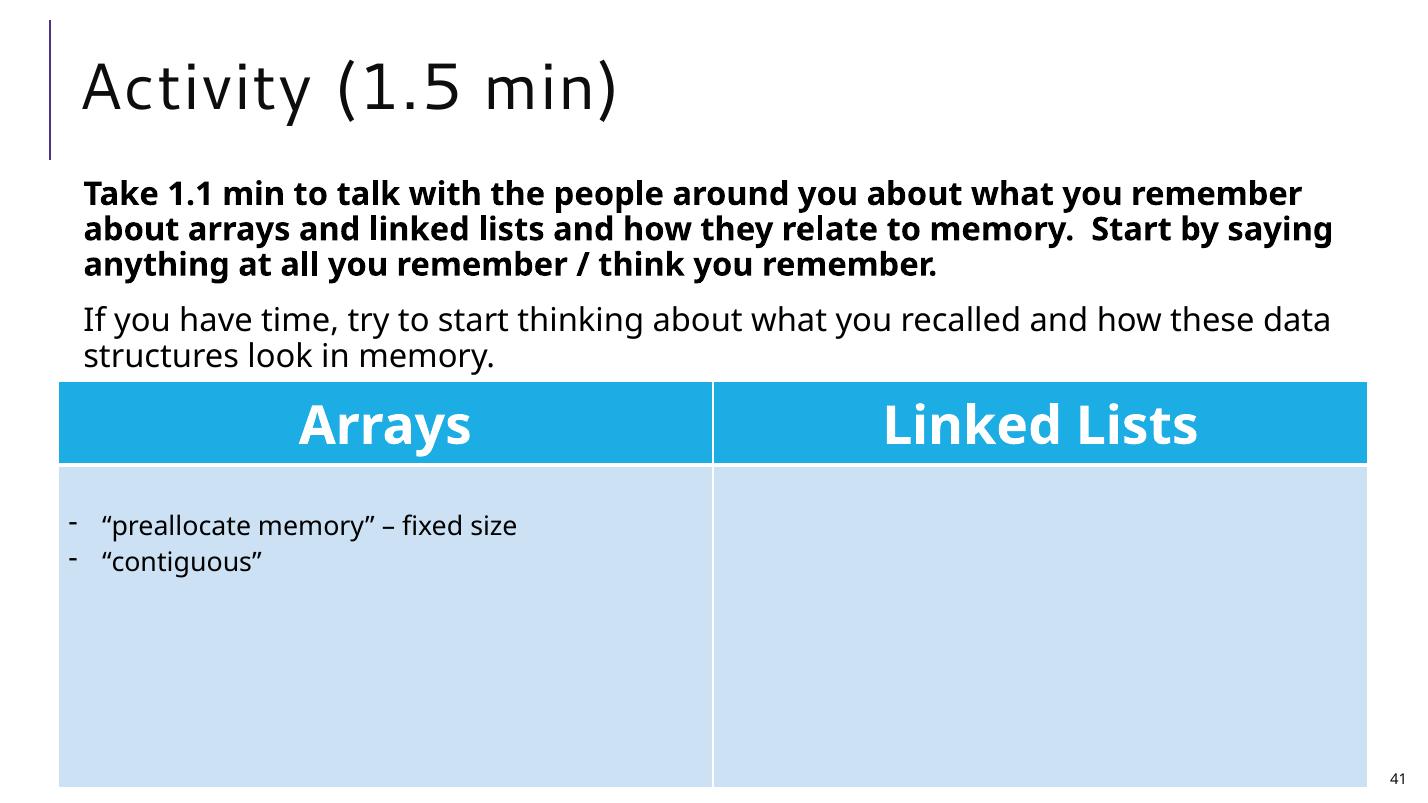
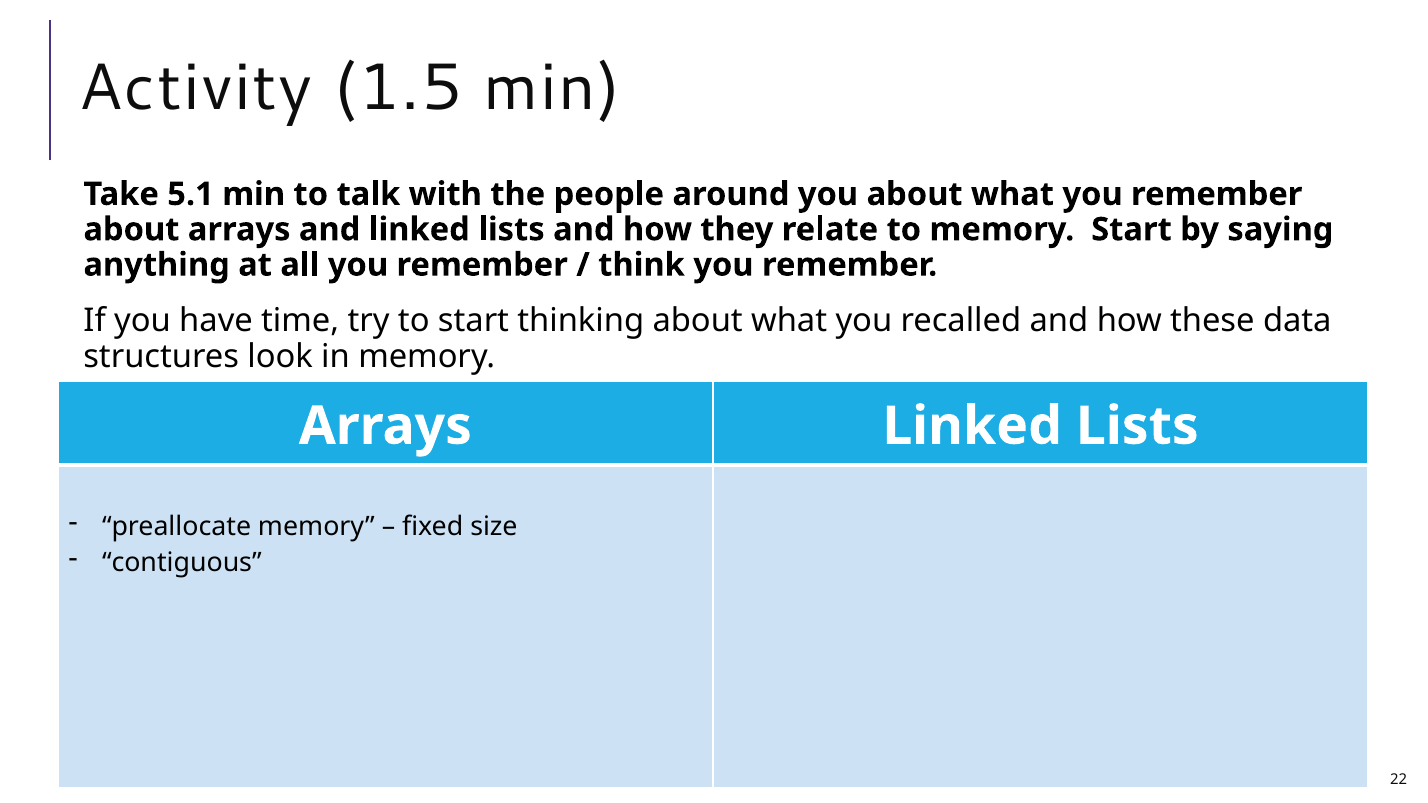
1.1: 1.1 -> 5.1 (191, 194)
41: 41 -> 22 (1399, 780)
